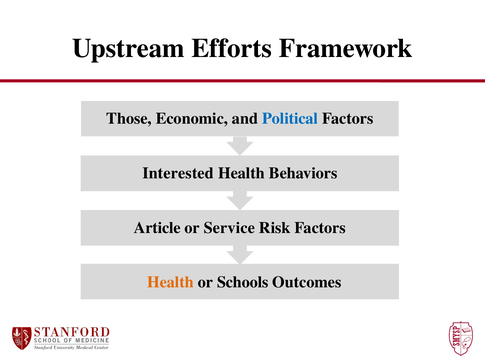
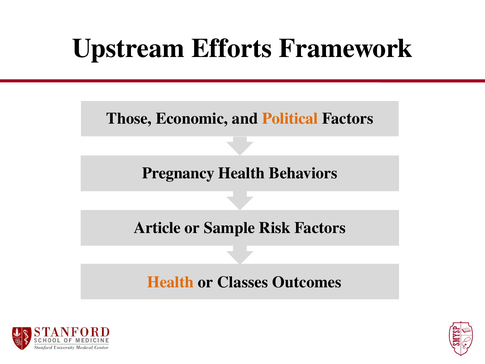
Political colour: blue -> orange (290, 118)
Interested: Interested -> Pregnancy (178, 173)
Service: Service -> Sample (229, 228)
Schools: Schools -> Classes (243, 282)
